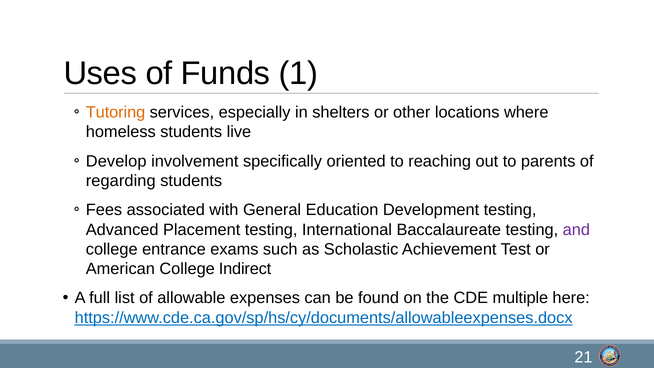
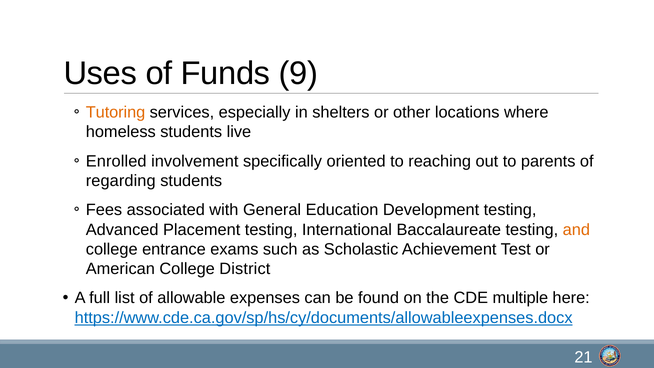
1: 1 -> 9 (298, 73)
Develop: Develop -> Enrolled (116, 161)
and colour: purple -> orange (576, 230)
Indirect: Indirect -> District (245, 269)
